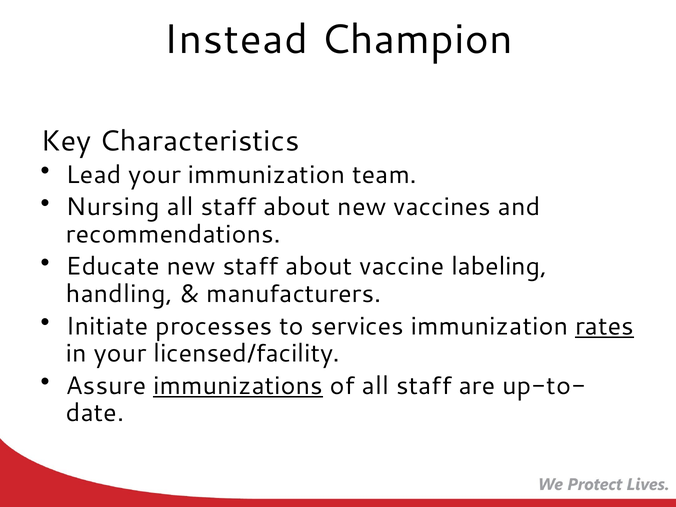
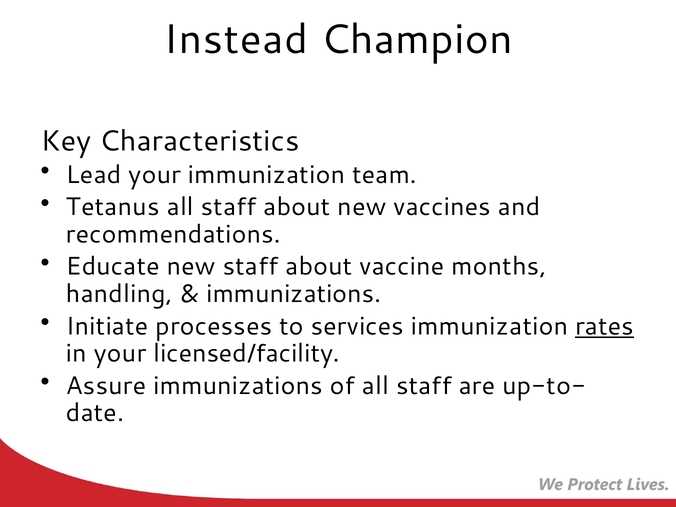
Nursing: Nursing -> Tetanus (113, 207)
labeling: labeling -> months (499, 267)
manufacturers: manufacturers -> immunizations (294, 294)
immunizations underline: present -> none (238, 386)
